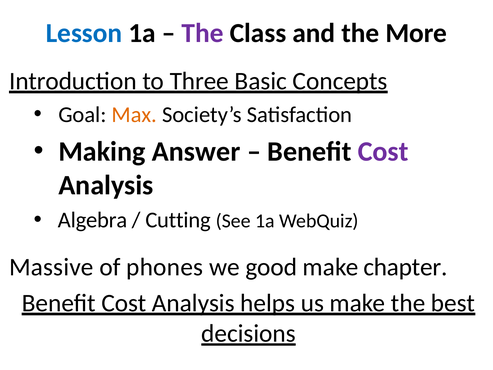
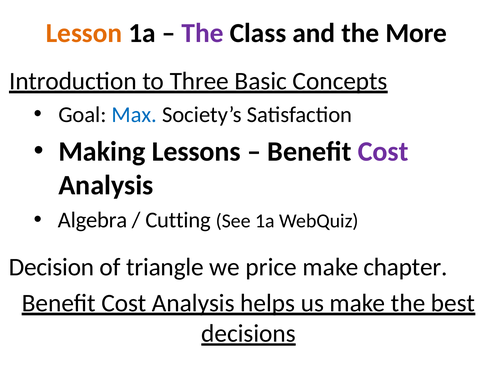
Lesson colour: blue -> orange (84, 33)
Max colour: orange -> blue (134, 115)
Answer: Answer -> Lessons (196, 151)
Massive: Massive -> Decision (52, 267)
phones: phones -> triangle (165, 267)
good: good -> price (271, 267)
